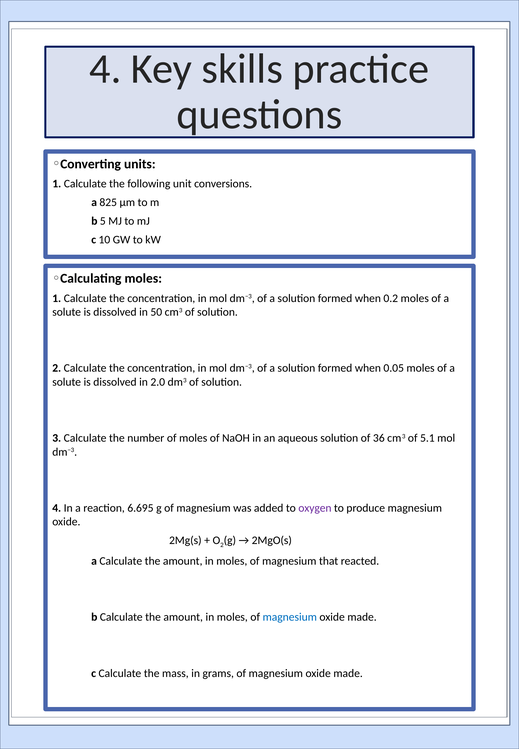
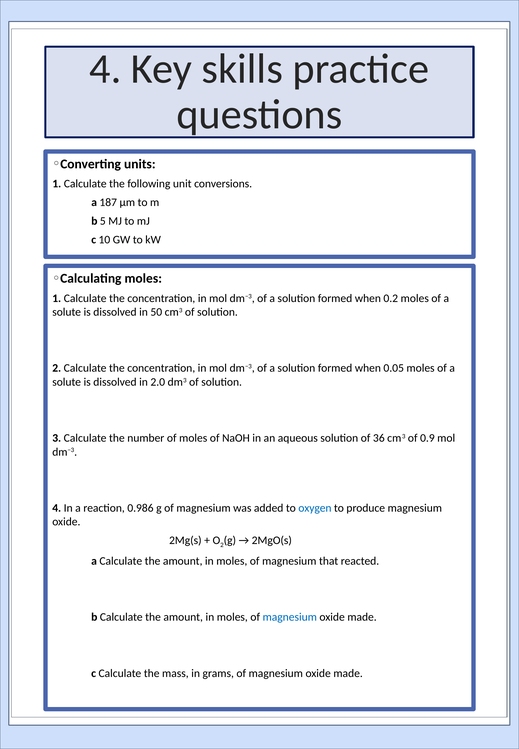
825: 825 -> 187 (108, 203)
5.1: 5.1 -> 0.9 (427, 438)
6.695: 6.695 -> 0.986 (140, 508)
oxygen colour: purple -> blue (315, 508)
